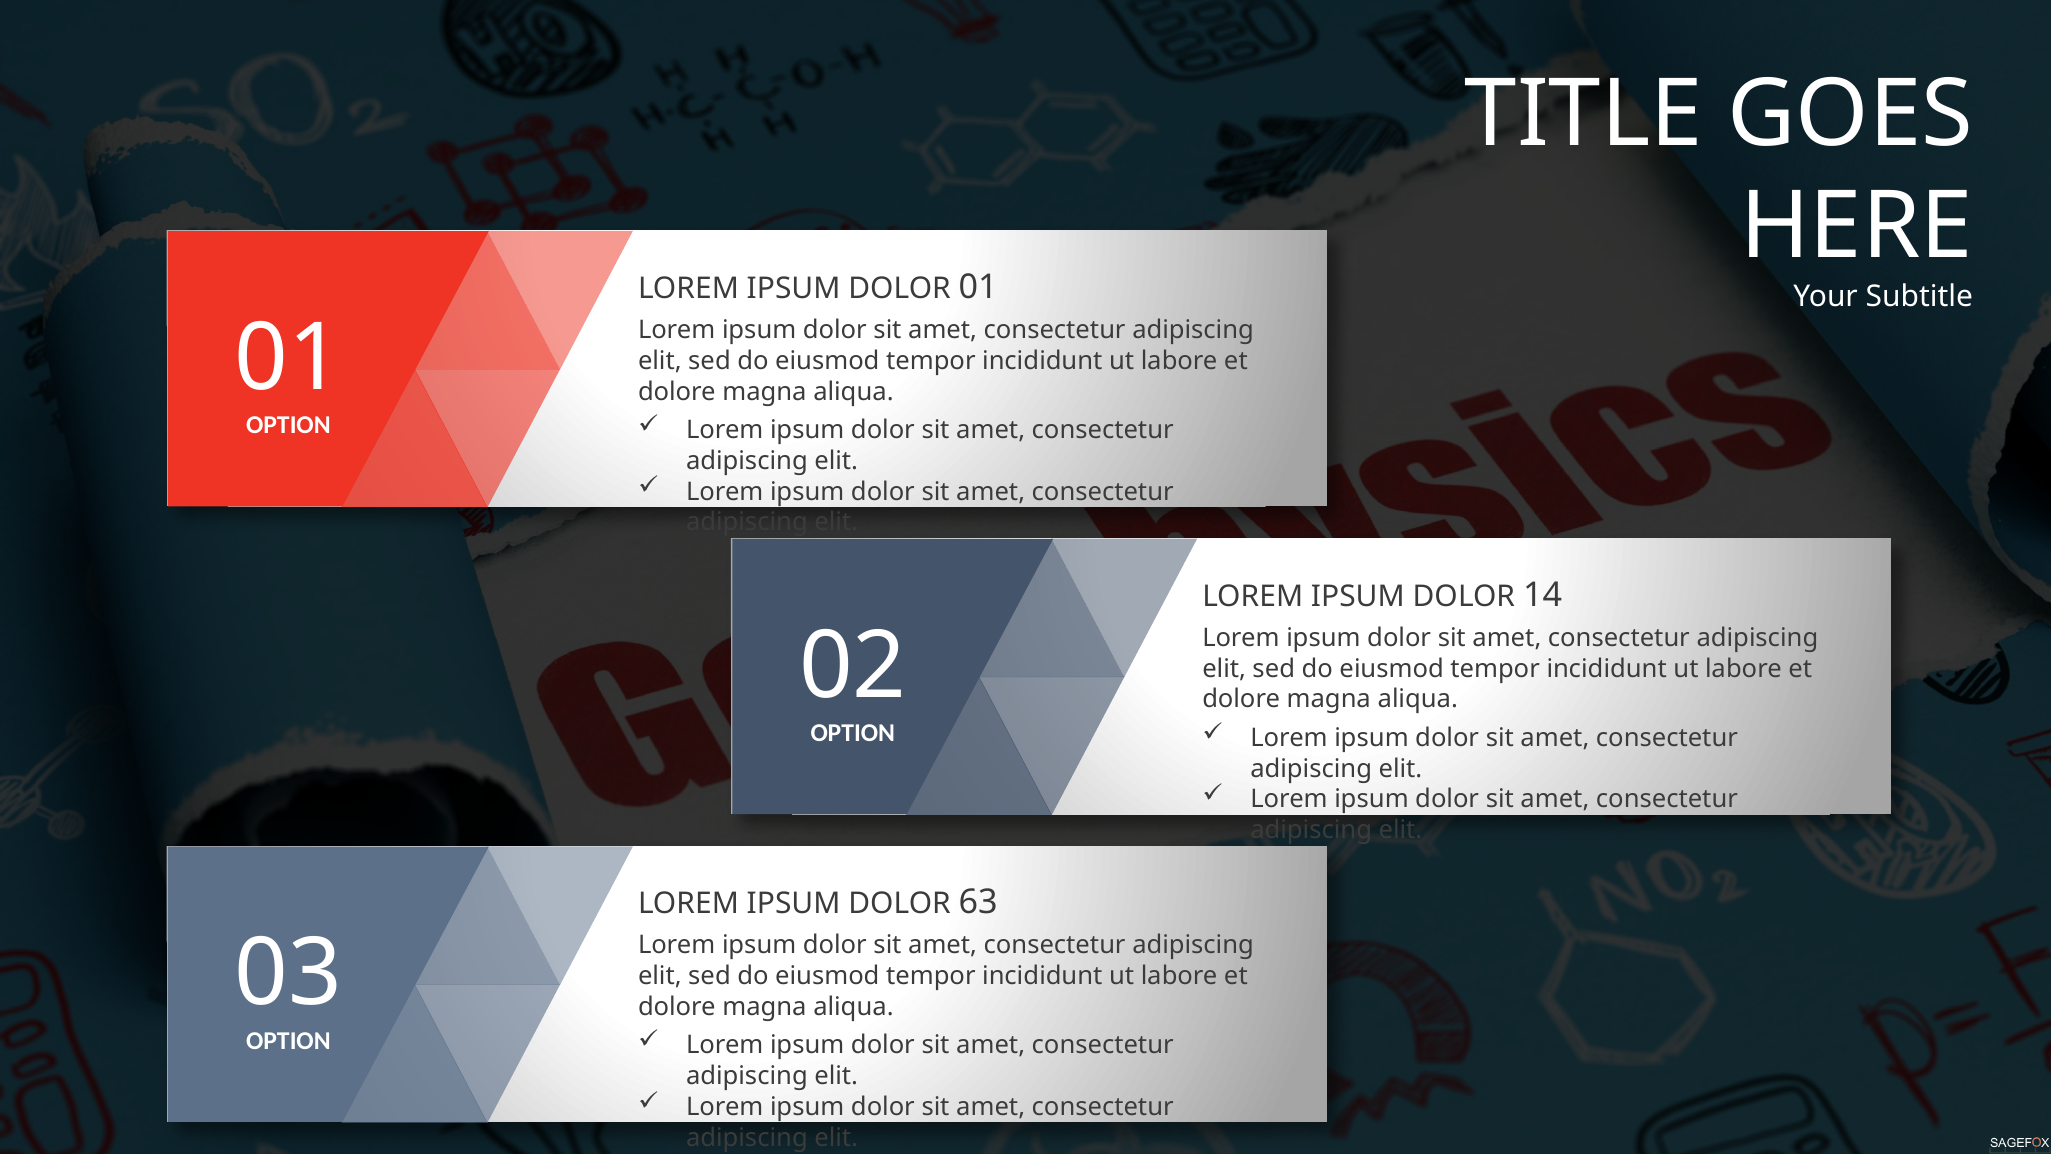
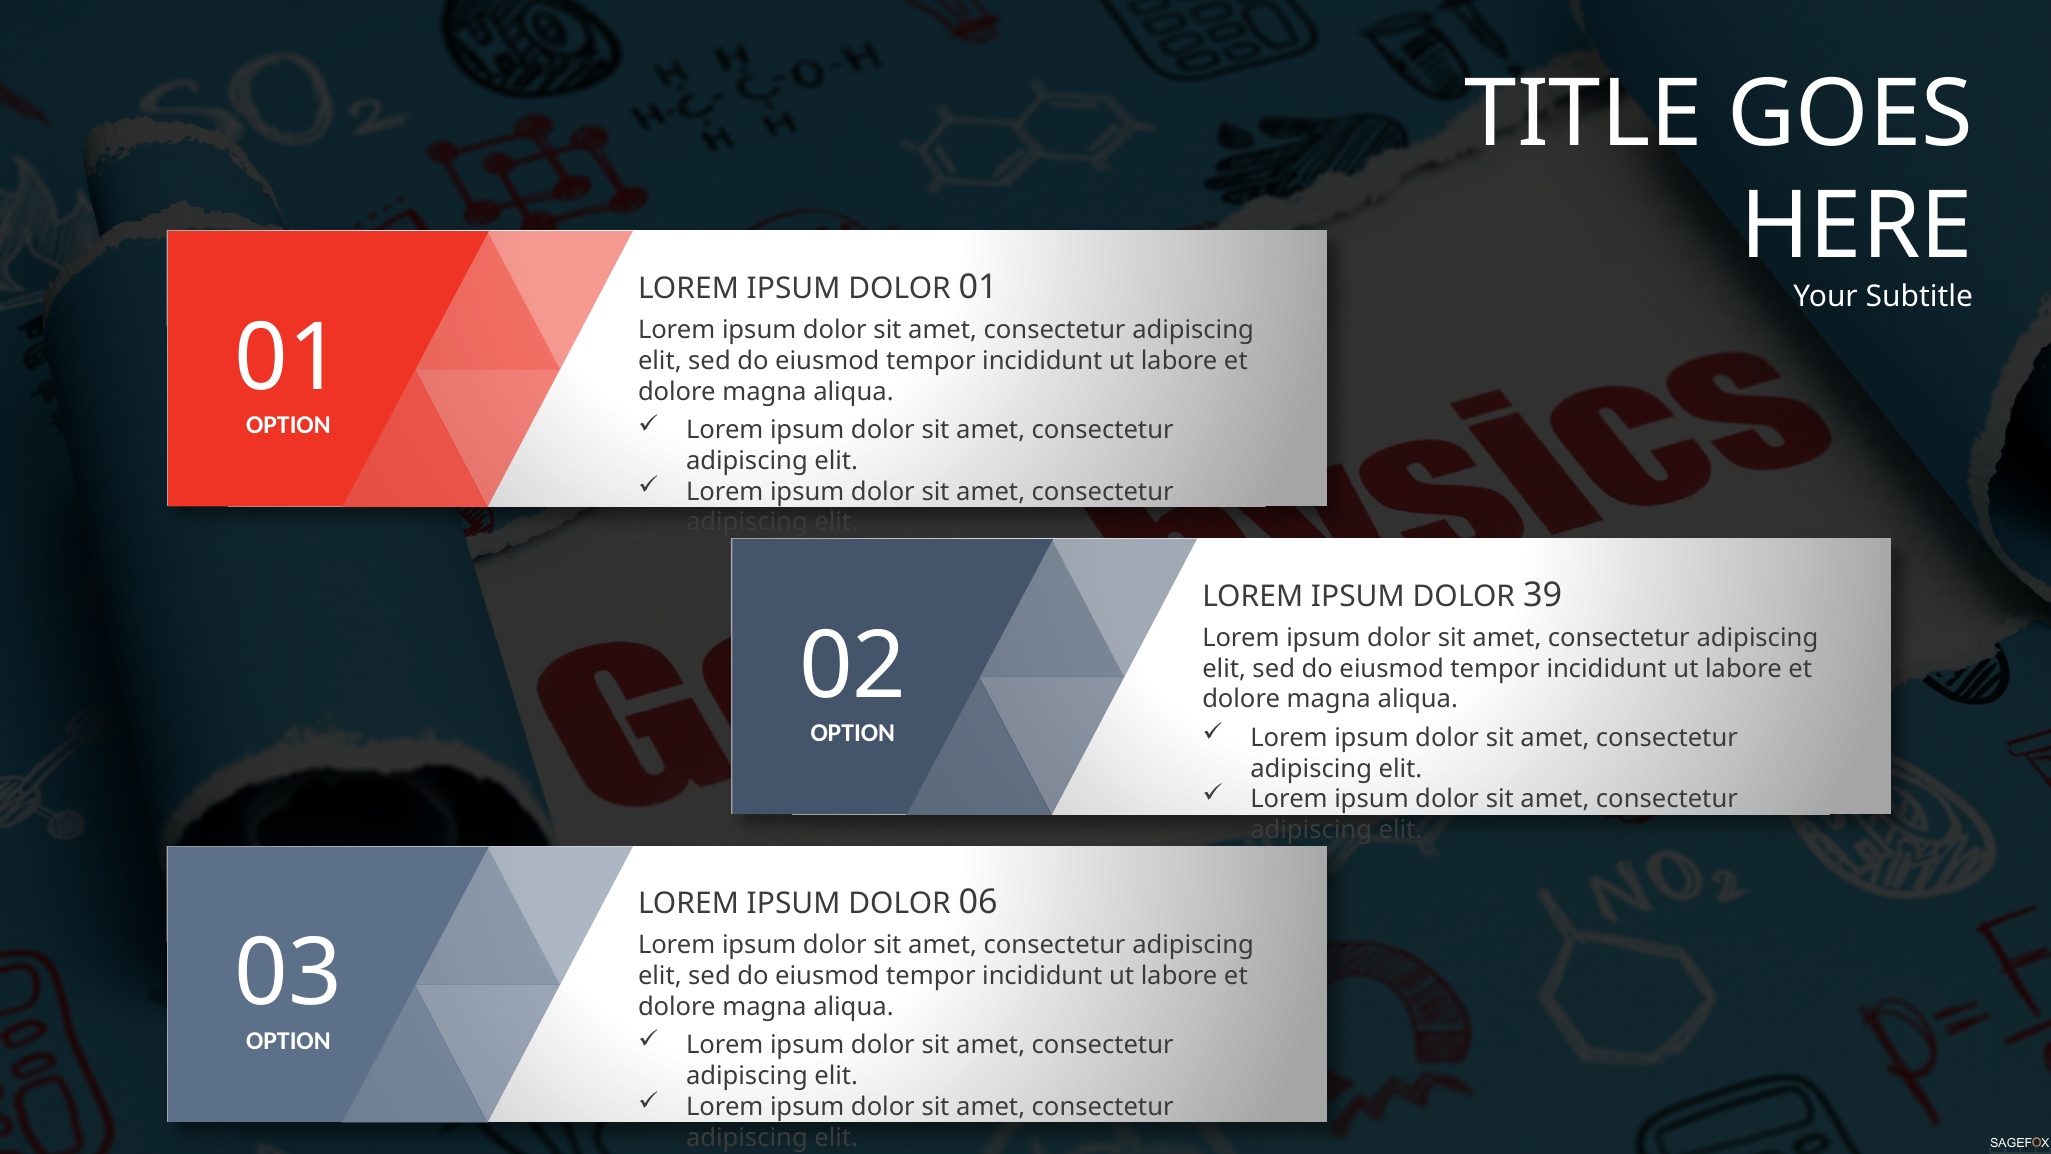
14: 14 -> 39 (1543, 595)
63: 63 -> 06 (978, 902)
